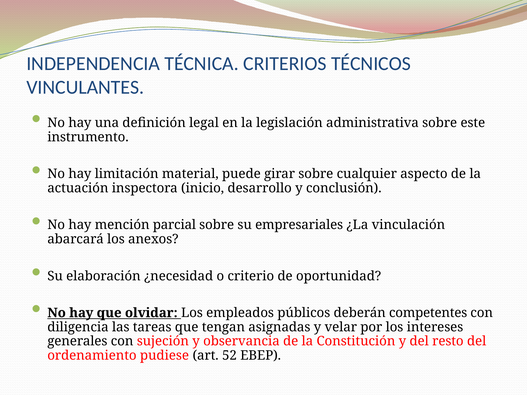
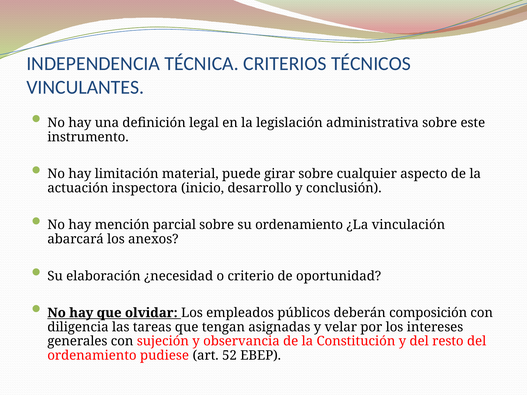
su empresariales: empresariales -> ordenamiento (299, 225)
competentes: competentes -> composición (428, 313)
